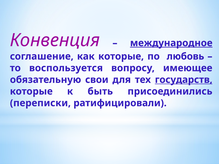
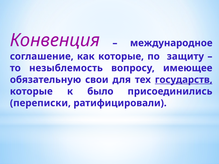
международное underline: present -> none (171, 43)
любовь: любовь -> защиту (185, 56)
воспользуется: воспользуется -> незыблемость (66, 68)
быть: быть -> было (100, 92)
